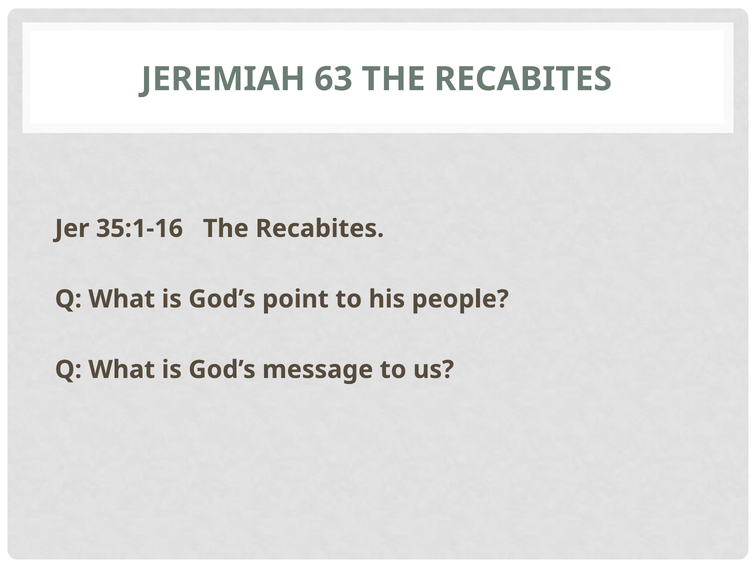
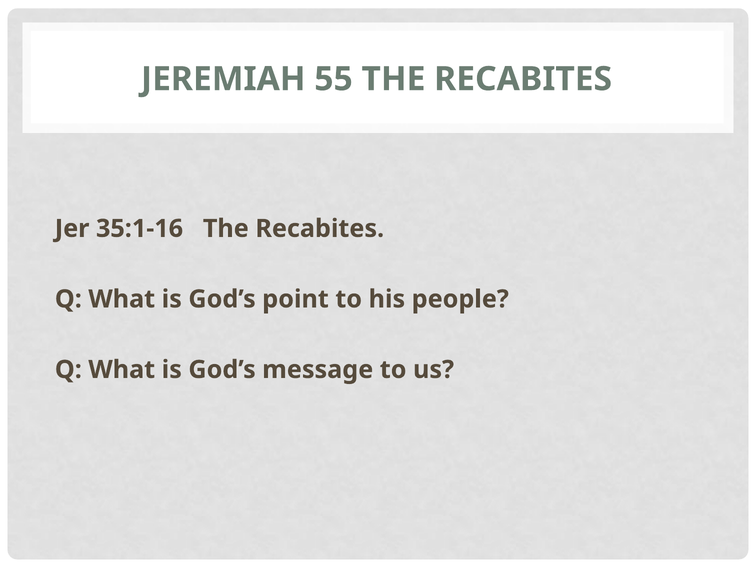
63: 63 -> 55 (334, 79)
